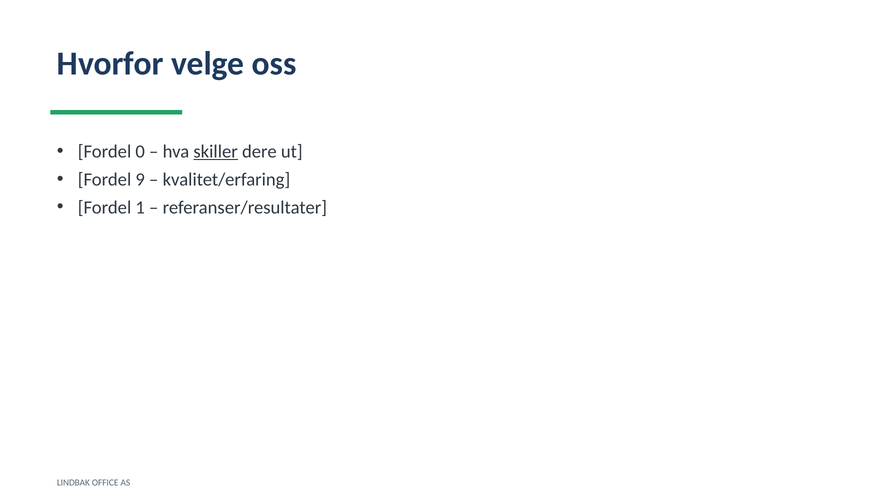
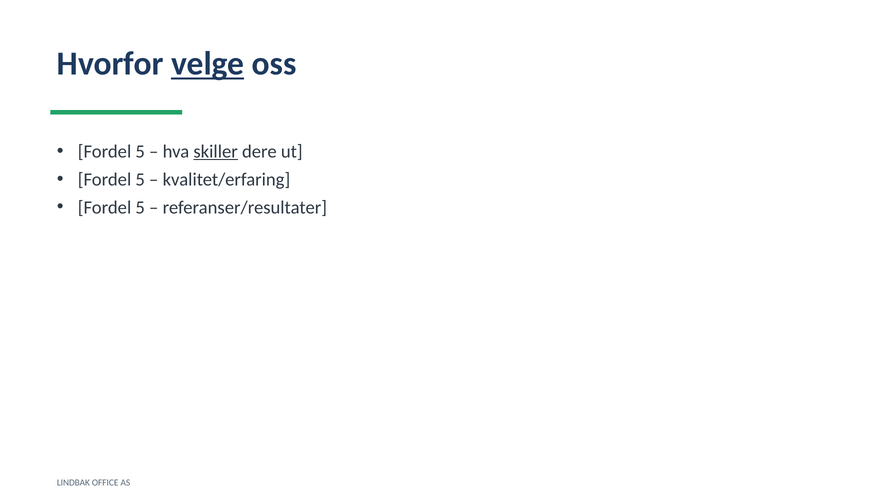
velge underline: none -> present (208, 64)
0: 0 -> 5 (140, 151)
9: 9 -> 5 (140, 179)
1: 1 -> 5 (140, 207)
